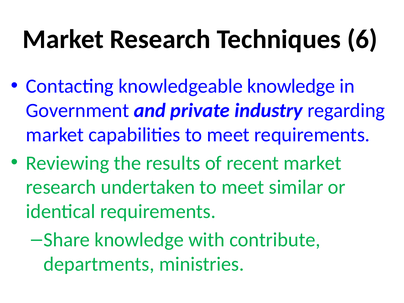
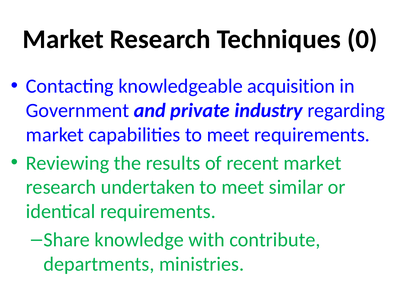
6: 6 -> 0 (362, 39)
knowledgeable knowledge: knowledge -> acquisition (291, 86)
